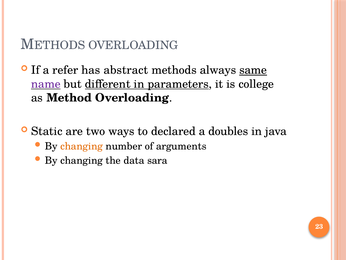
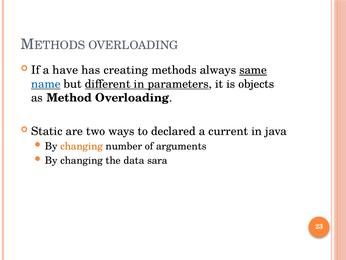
refer: refer -> have (65, 70)
abstract: abstract -> creating (126, 70)
name colour: purple -> blue (46, 84)
college: college -> objects (256, 84)
doubles: doubles -> current (228, 131)
